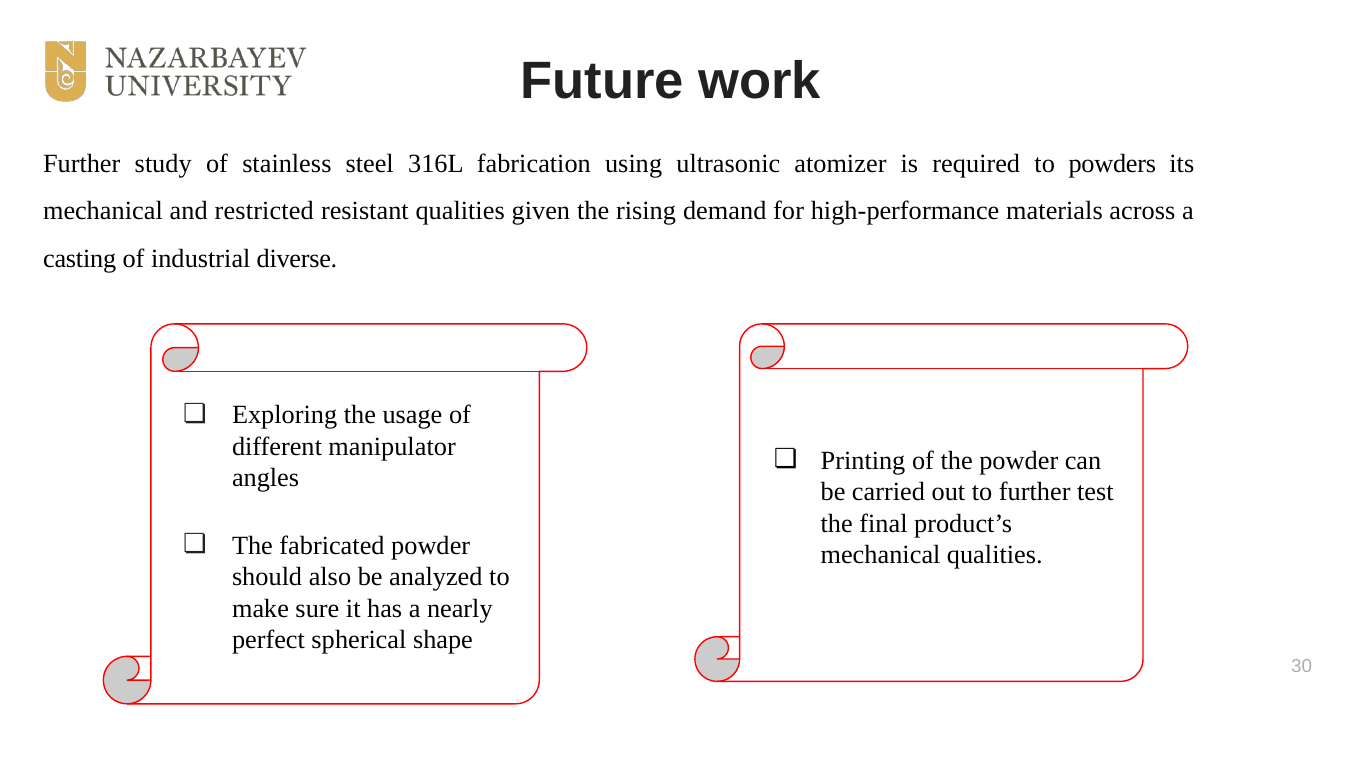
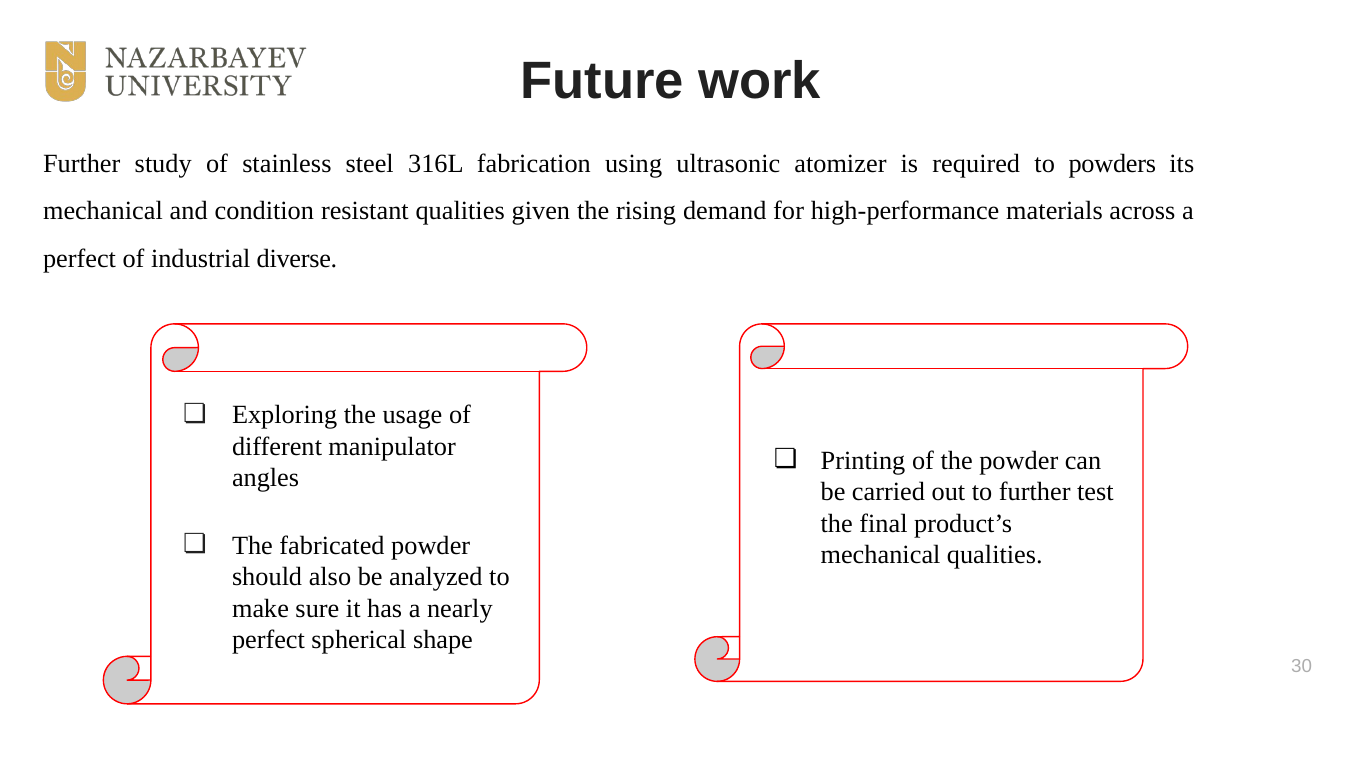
restricted: restricted -> condition (264, 211)
casting: casting -> perfect (80, 259)
